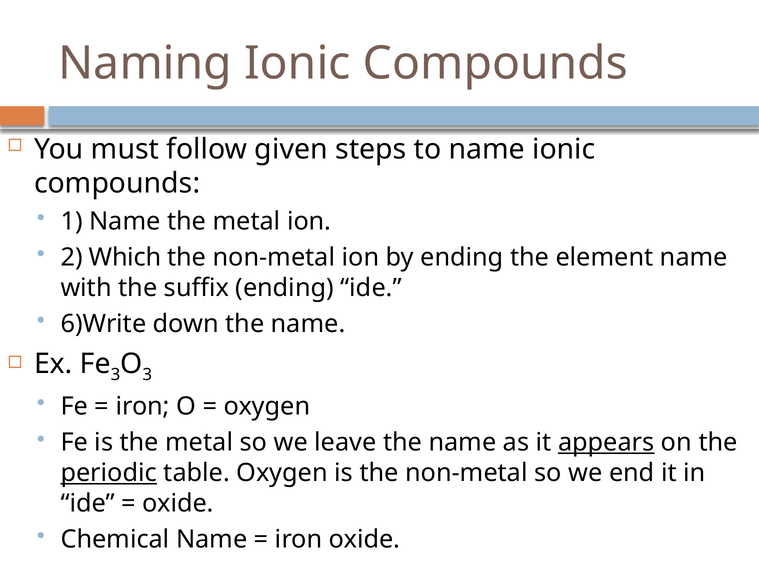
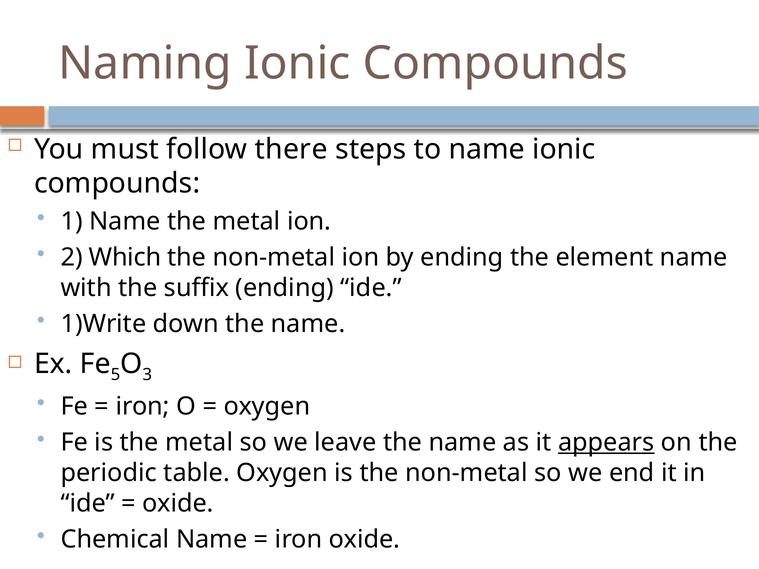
given: given -> there (291, 149)
6)Write: 6)Write -> 1)Write (103, 324)
Fe 3: 3 -> 5 (116, 375)
periodic underline: present -> none (109, 473)
